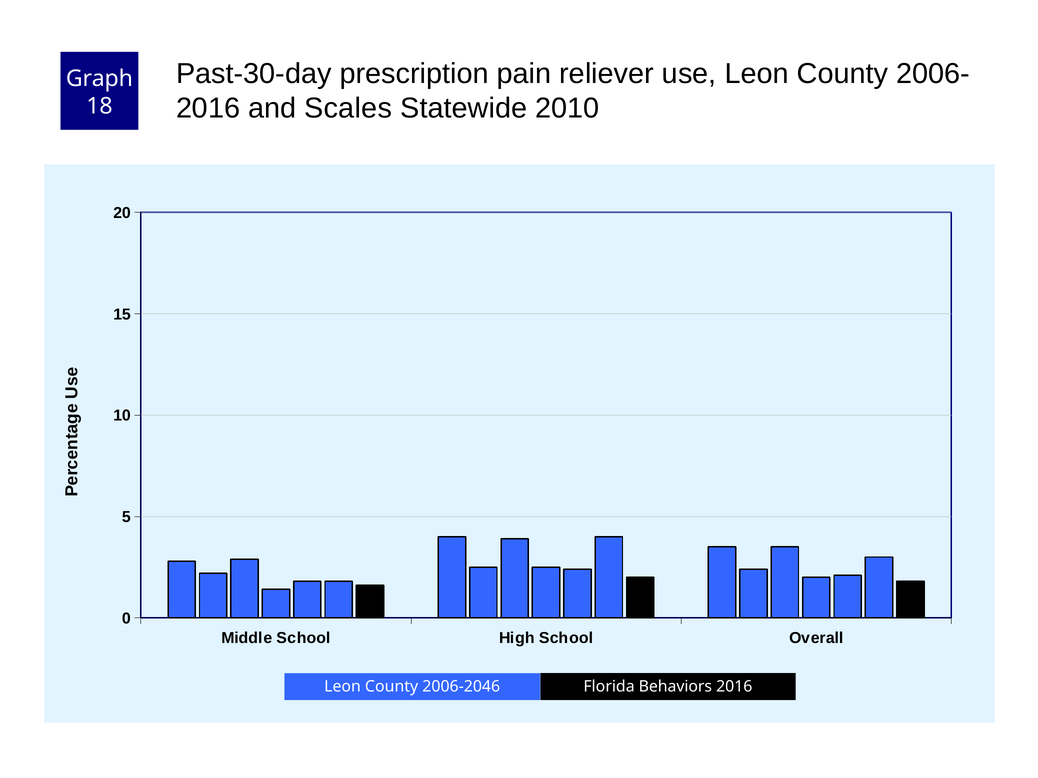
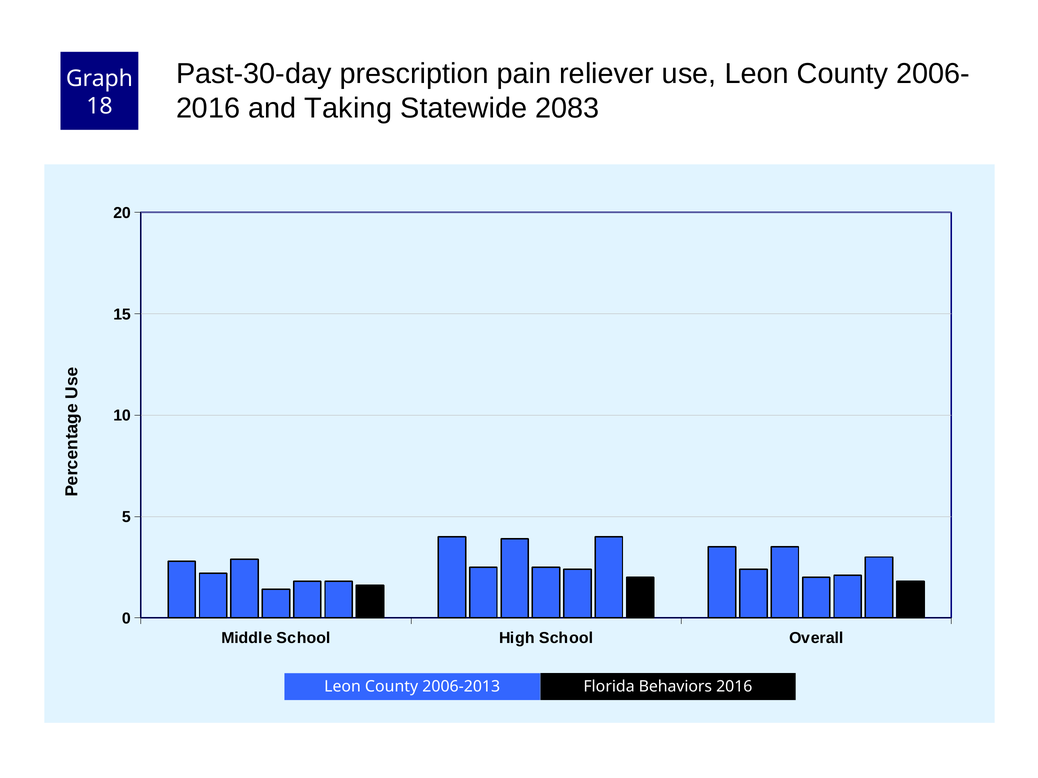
Scales: Scales -> Taking (348, 108)
2010: 2010 -> 2083 (567, 108)
2006-2046: 2006-2046 -> 2006-2013 (461, 687)
